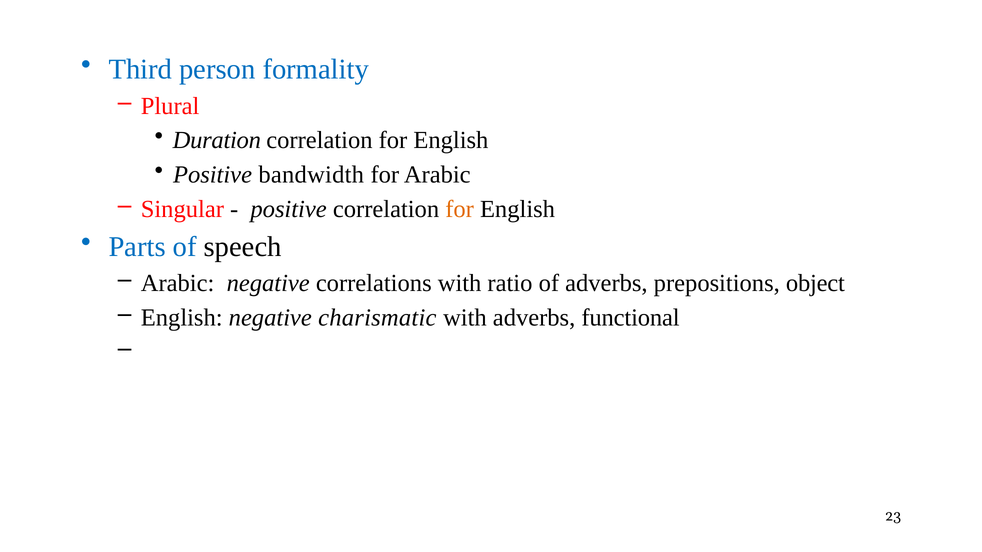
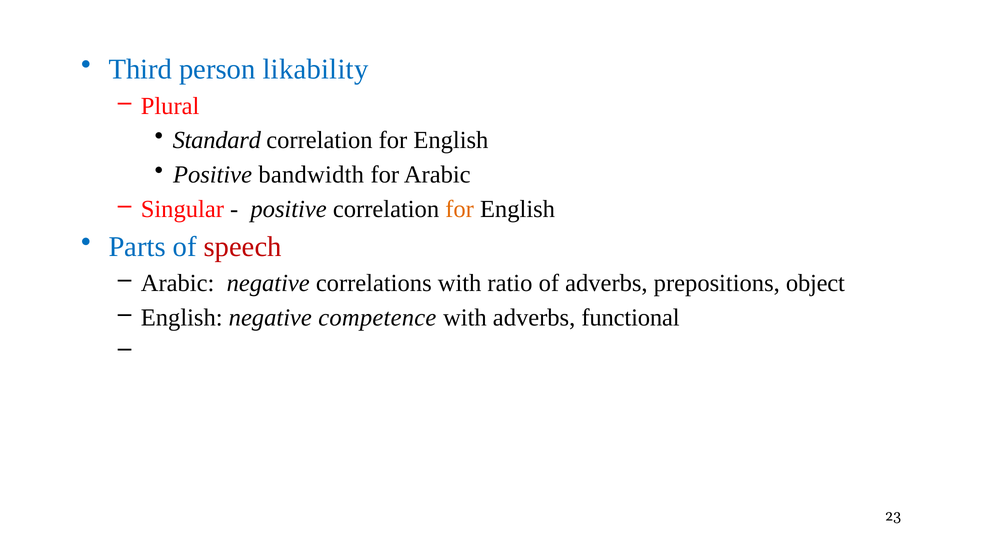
formality: formality -> likability (316, 69)
Duration: Duration -> Standard (217, 140)
speech colour: black -> red (243, 247)
charismatic: charismatic -> competence (377, 318)
